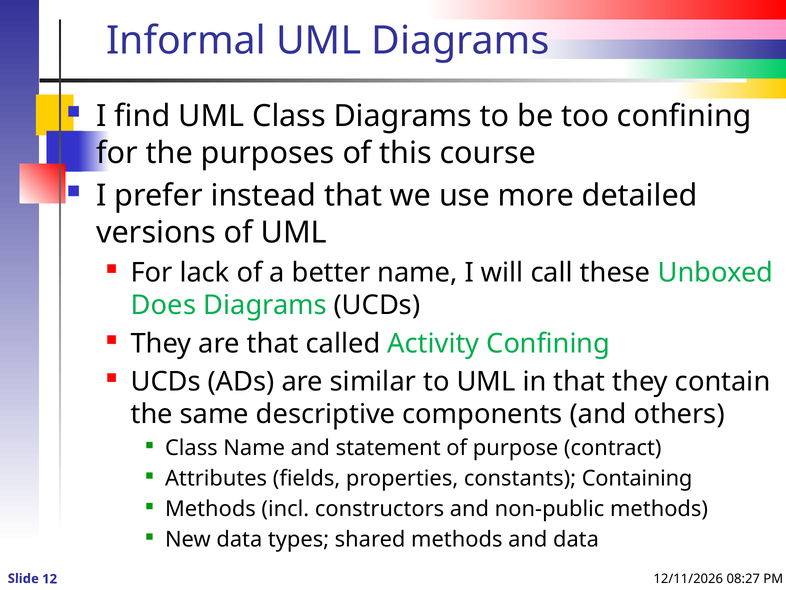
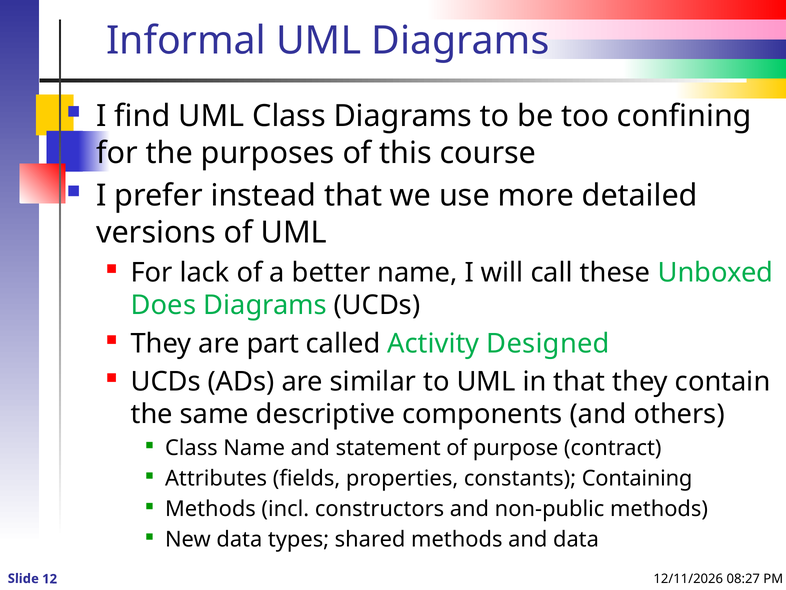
are that: that -> part (273, 343)
Activity Confining: Confining -> Designed (548, 343)
